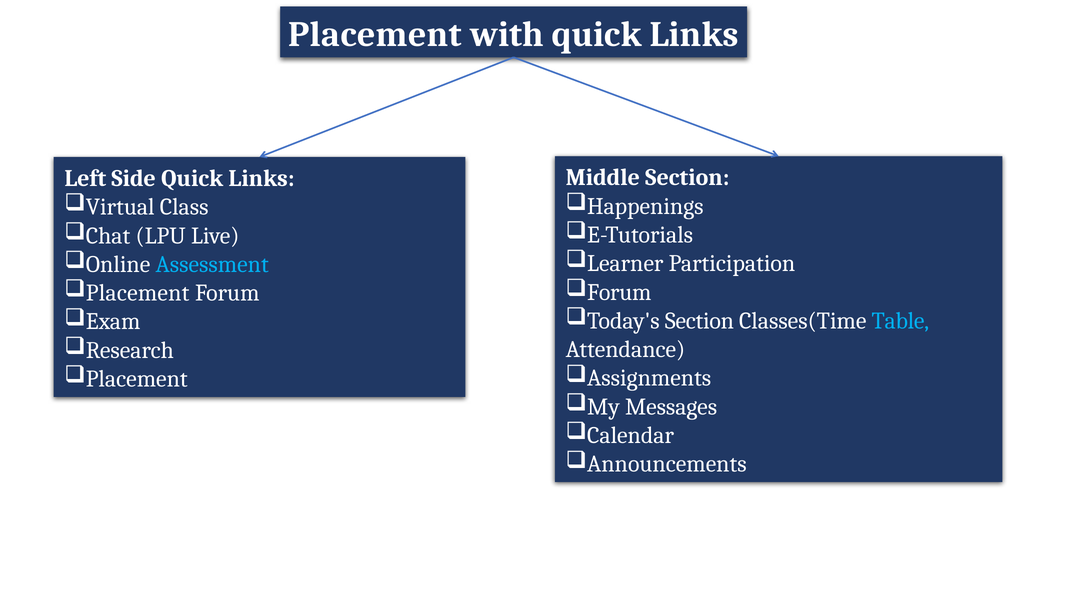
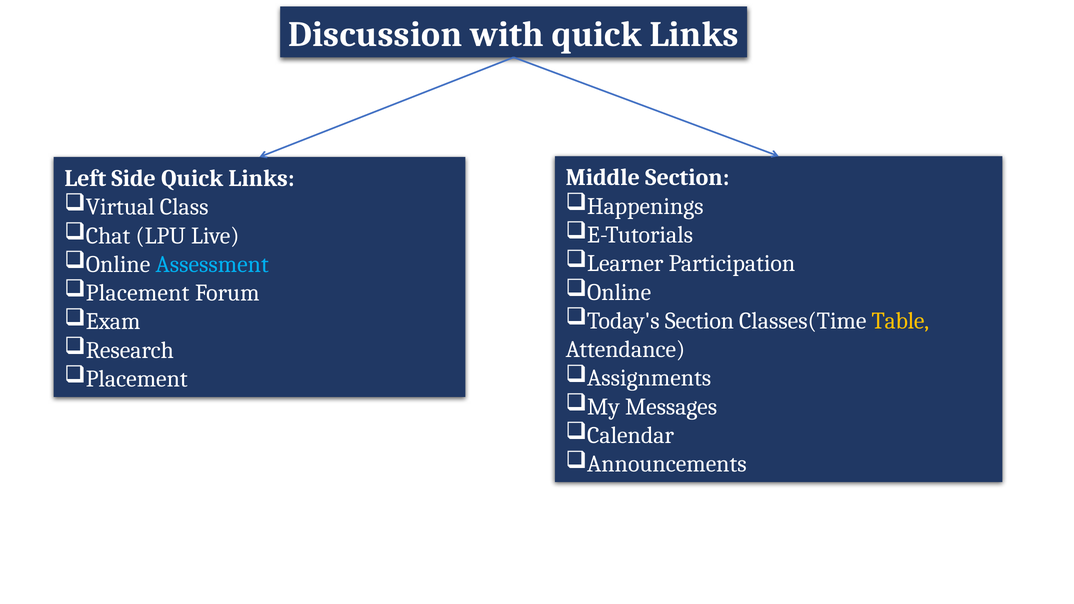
Placement: Placement -> Discussion (375, 34)
Forum: Forum -> Online (619, 292)
Table colour: light blue -> yellow (900, 321)
